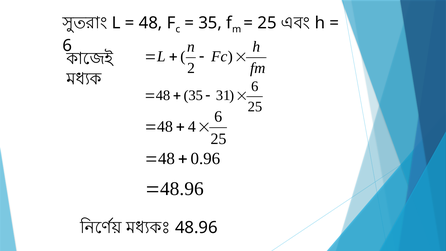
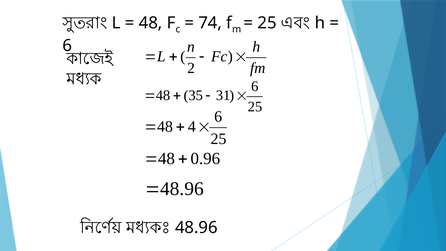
35: 35 -> 74 (210, 23)
